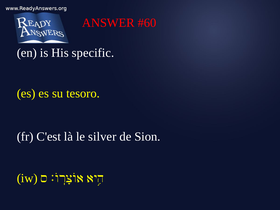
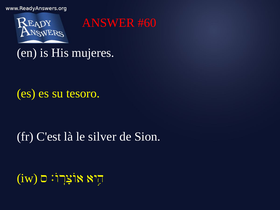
specific: specific -> mujeres (93, 53)
